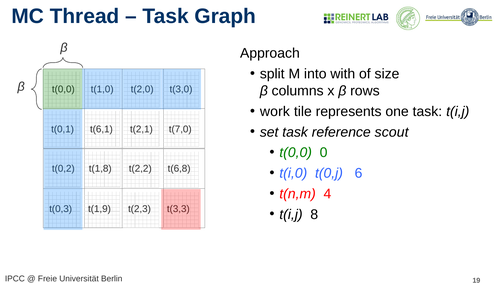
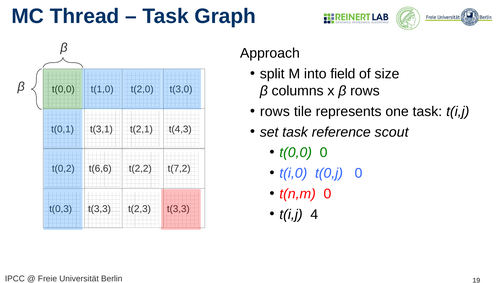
with: with -> field (343, 74)
work: work -> rows (275, 111)
t(6,1: t(6,1 -> t(3,1 (101, 129)
t(7,0: t(7,0 -> t(4,3 (180, 129)
t(1,8: t(1,8 -> t(6,6 (100, 168)
t(6,8: t(6,8 -> t(7,2 (179, 168)
6: 6 -> 0 (358, 173)
4: 4 -> 0 (327, 193)
t(1,9: t(1,9 -> t(3,3 (99, 209)
8: 8 -> 4 (314, 214)
